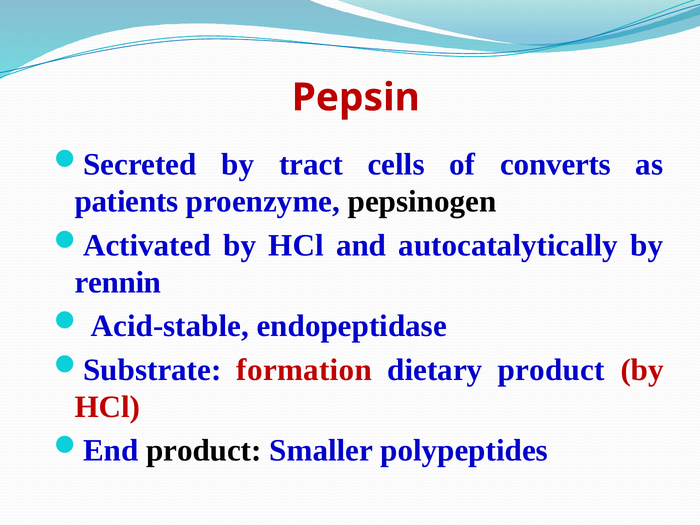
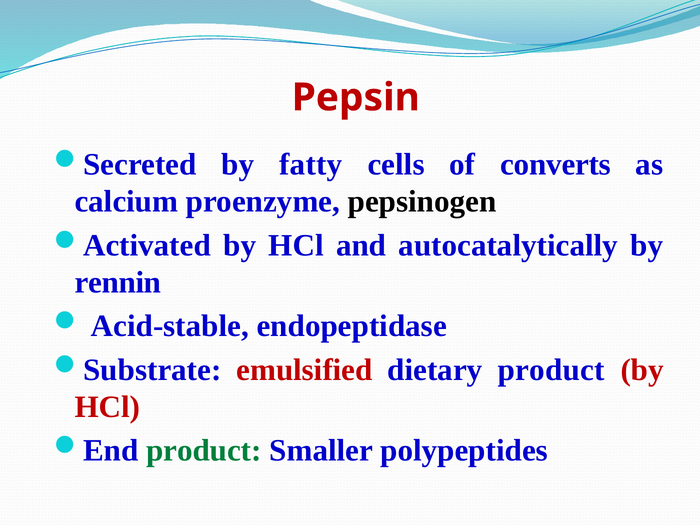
tract: tract -> fatty (311, 164)
patients: patients -> calcium (126, 202)
formation: formation -> emulsified (304, 370)
product colour: black -> green (204, 451)
